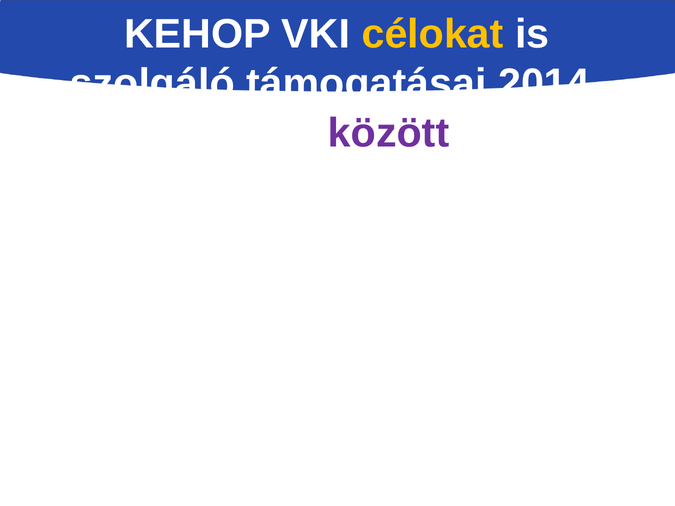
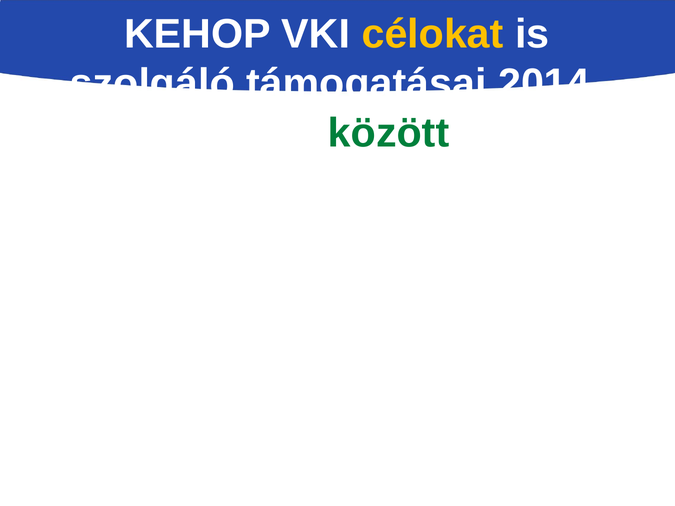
között colour: purple -> green (389, 133)
